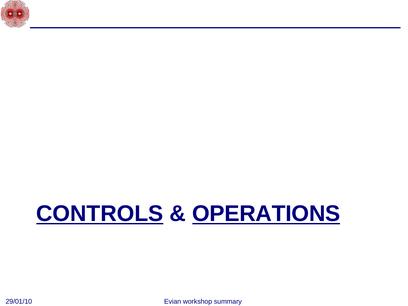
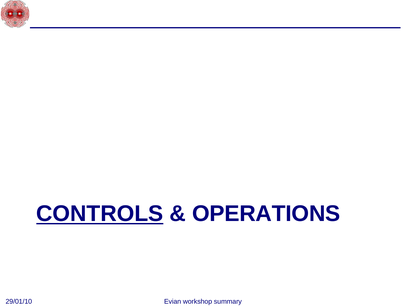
OPERATIONS underline: present -> none (266, 214)
